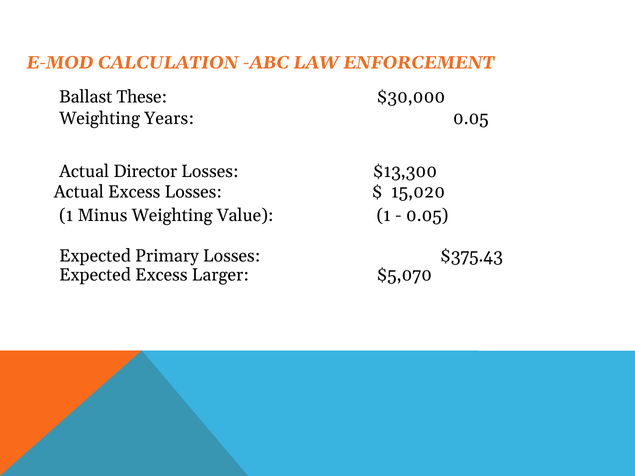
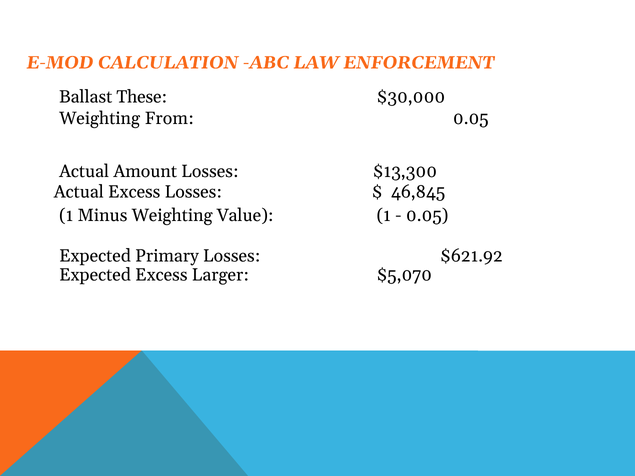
Years: Years -> From (169, 118)
Director: Director -> Amount (145, 171)
15,020: 15,020 -> 46,845 (418, 192)
$375.43: $375.43 -> $621.92 (471, 256)
